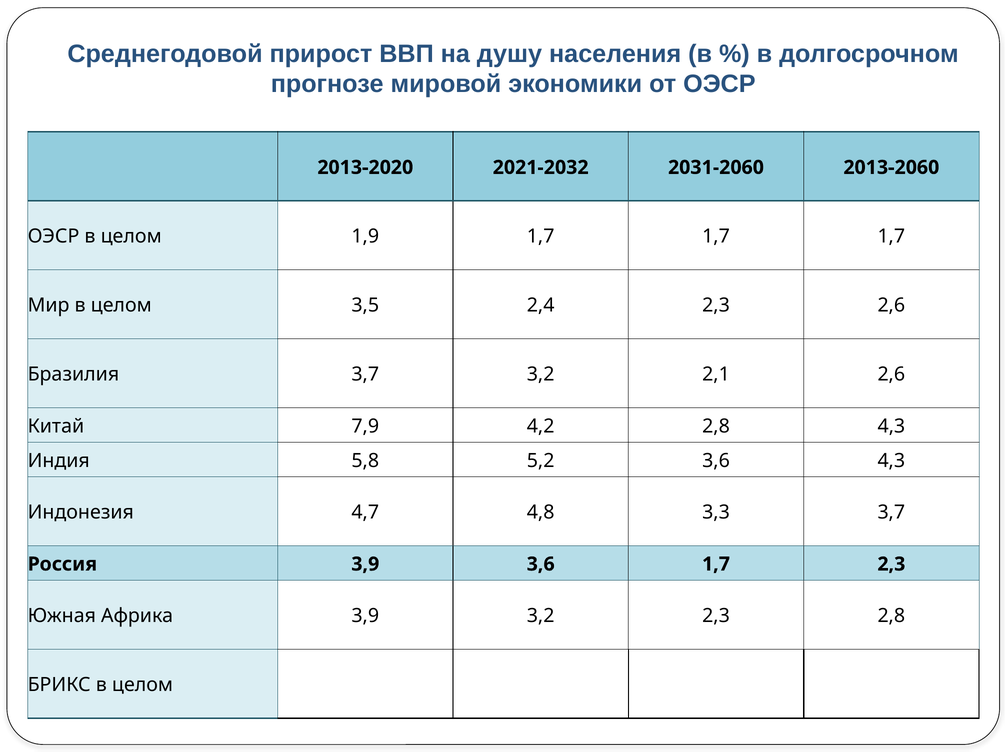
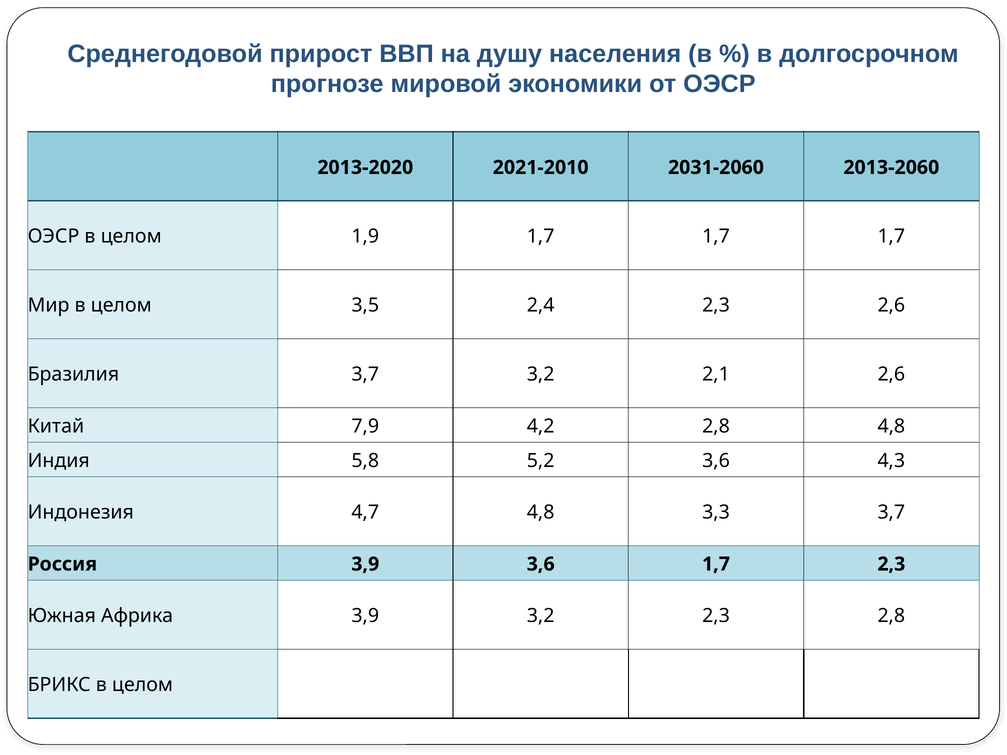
2021-2032: 2021-2032 -> 2021-2010 (541, 168)
2,8 4,3: 4,3 -> 4,8 (891, 426)
